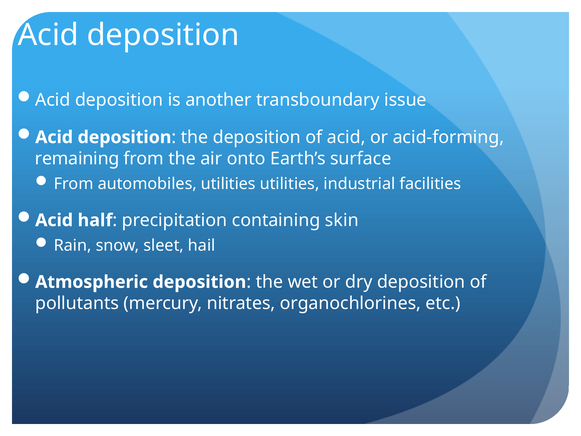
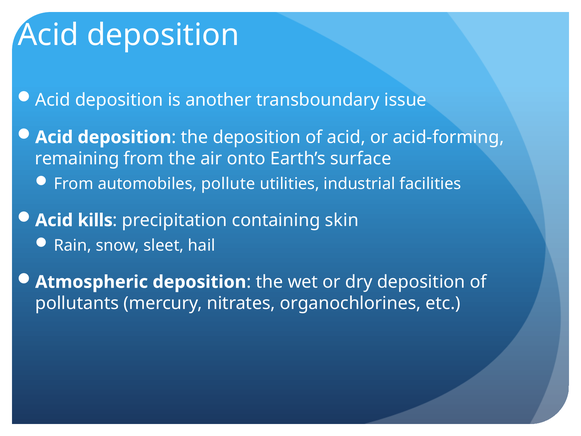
automobiles utilities: utilities -> pollute (228, 184)
half: half -> kills (95, 220)
